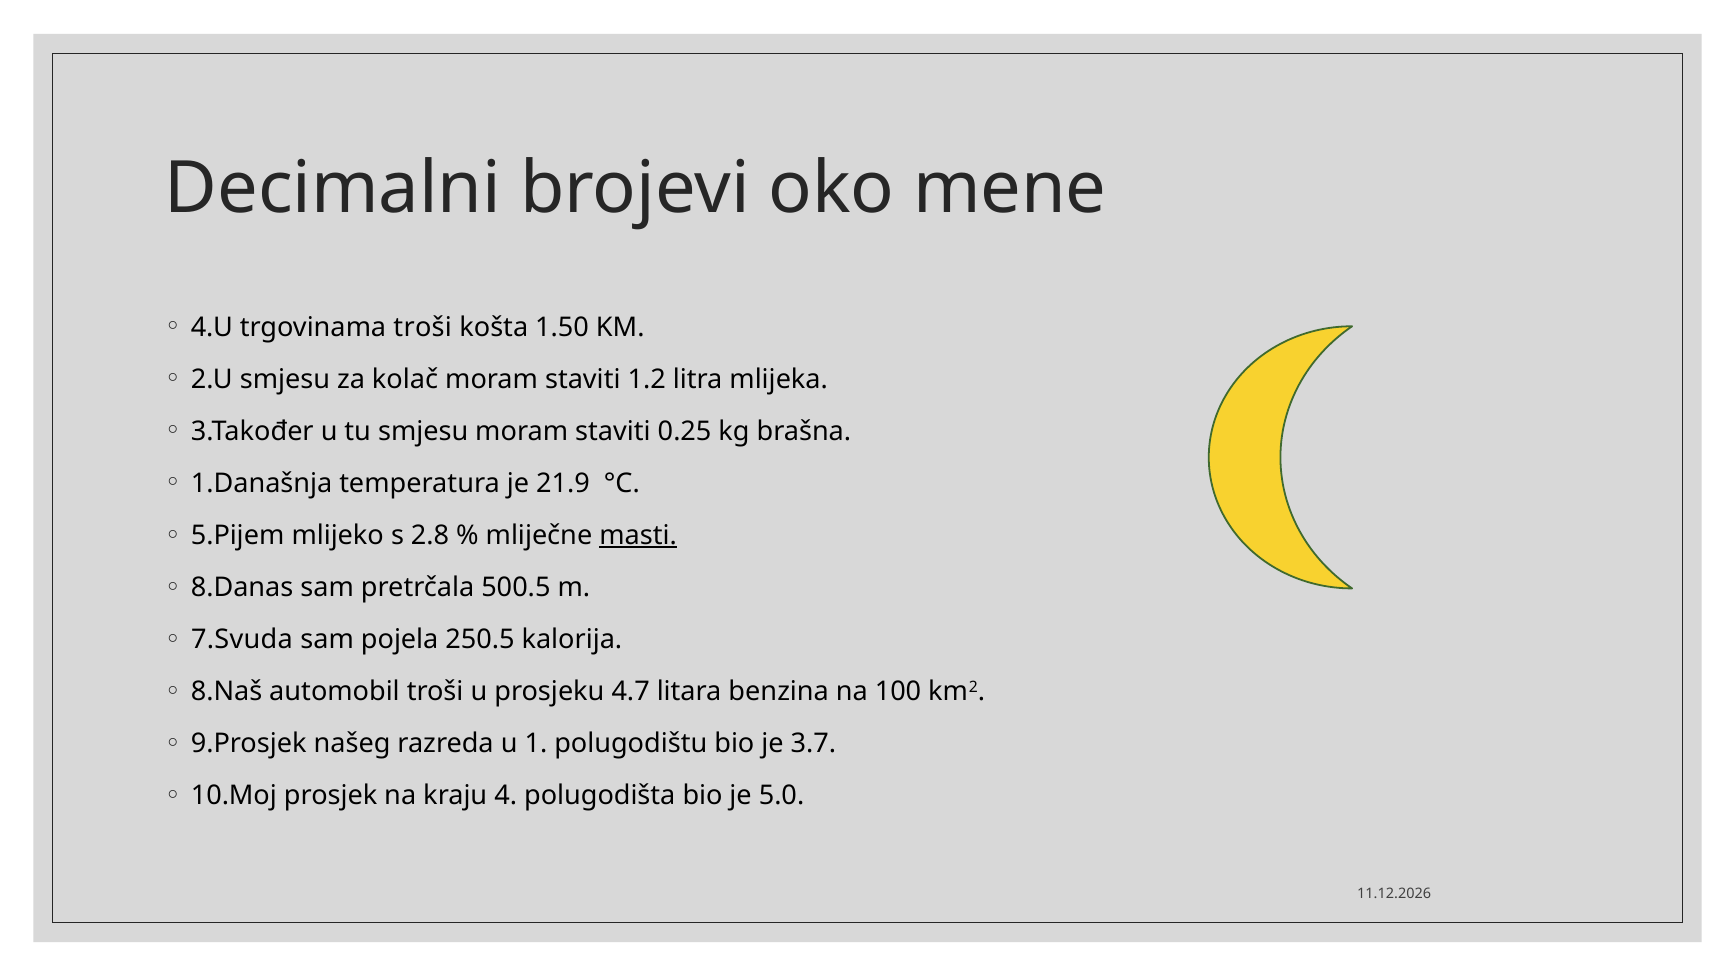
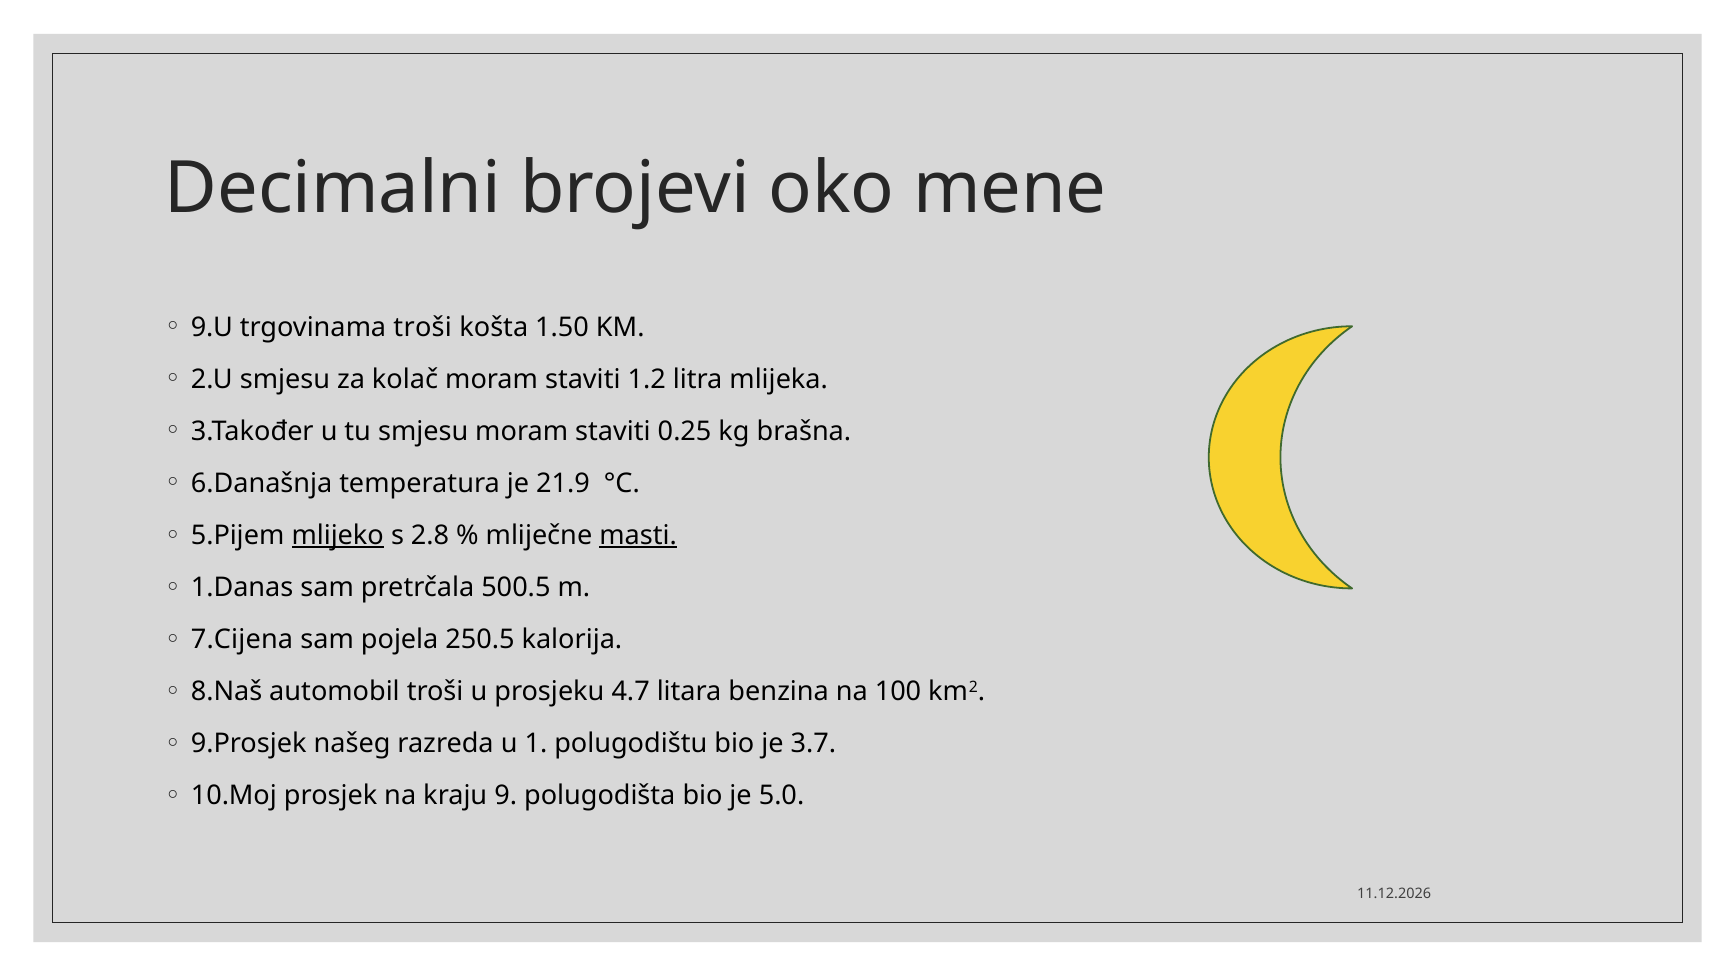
4.U: 4.U -> 9.U (212, 327)
1.Današnja: 1.Današnja -> 6.Današnja (262, 483)
mlijeko underline: none -> present (338, 535)
8.Danas: 8.Danas -> 1.Danas (242, 587)
7.Svuda: 7.Svuda -> 7.Cijena (242, 639)
4: 4 -> 9 (506, 796)
